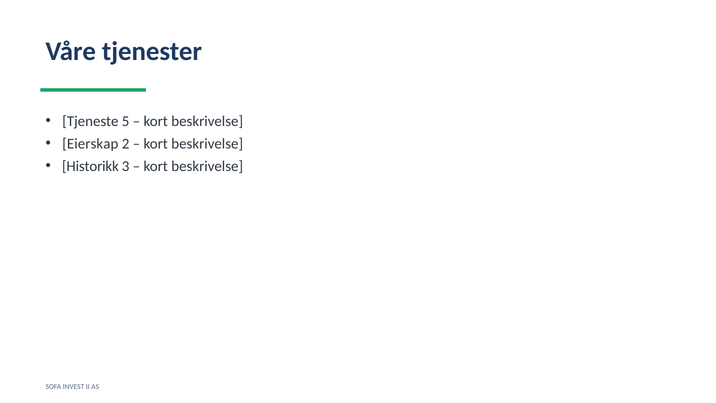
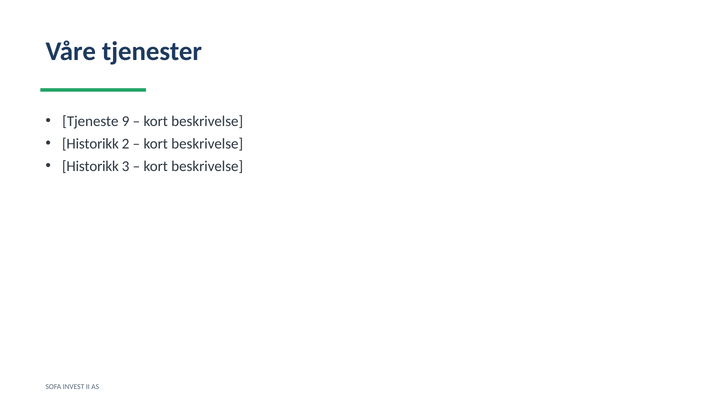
5: 5 -> 9 (126, 121)
Eierskap: Eierskap -> Historikk (90, 144)
